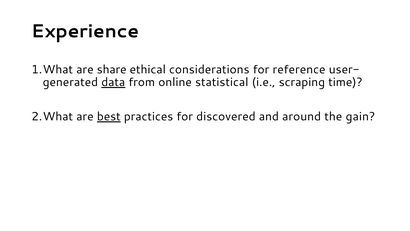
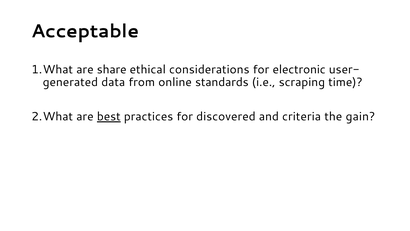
Experience: Experience -> Acceptable (85, 31)
reference: reference -> electronic (299, 69)
data underline: present -> none (113, 82)
statistical: statistical -> standards (222, 82)
around: around -> criteria (302, 117)
